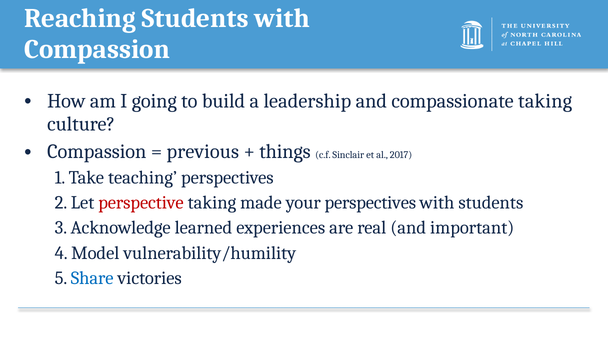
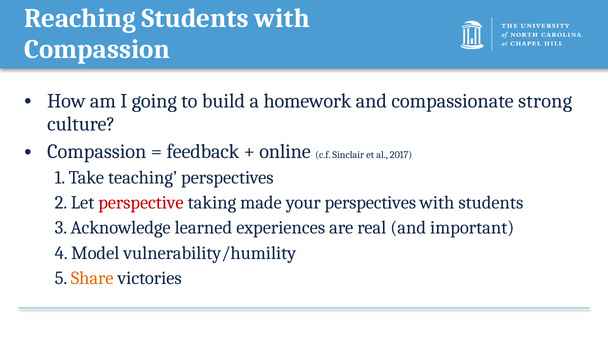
leadership: leadership -> homework (307, 101)
compassionate taking: taking -> strong (545, 101)
previous: previous -> feedback (203, 152)
things: things -> online (285, 152)
Share colour: blue -> orange (92, 278)
